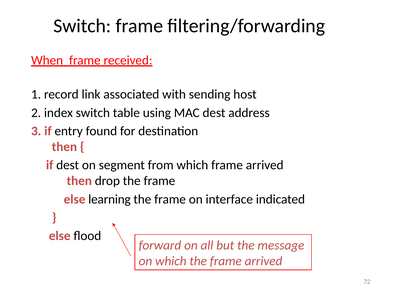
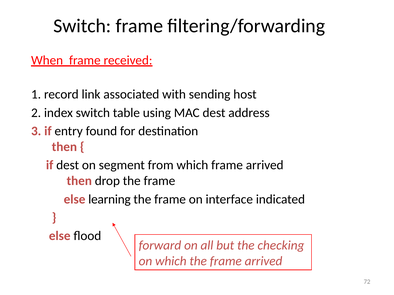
message: message -> checking (281, 246)
